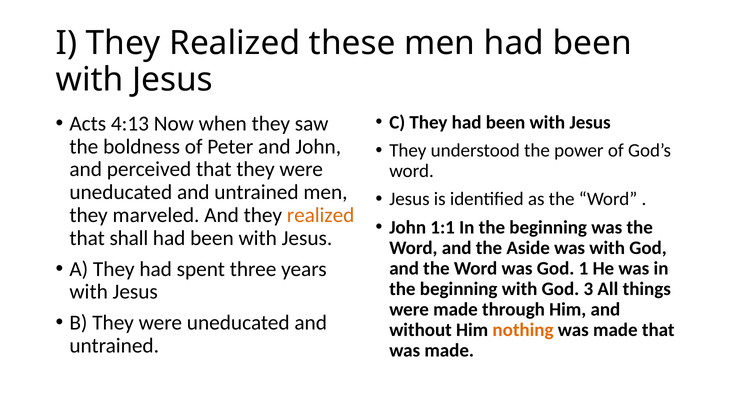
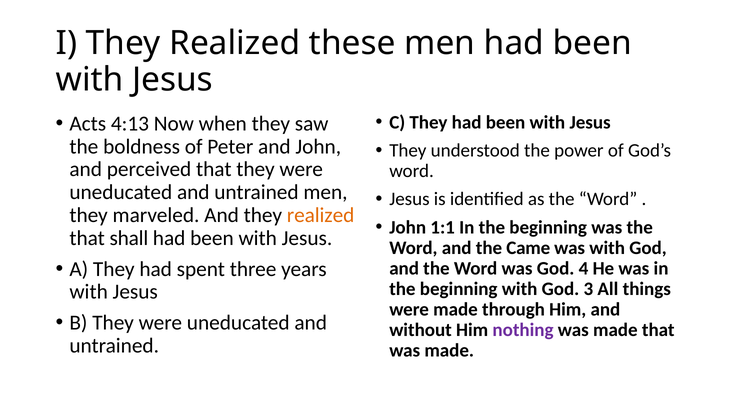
Aside: Aside -> Came (528, 248)
1: 1 -> 4 (583, 269)
nothing colour: orange -> purple (523, 330)
